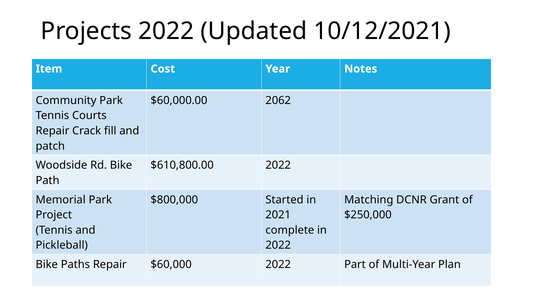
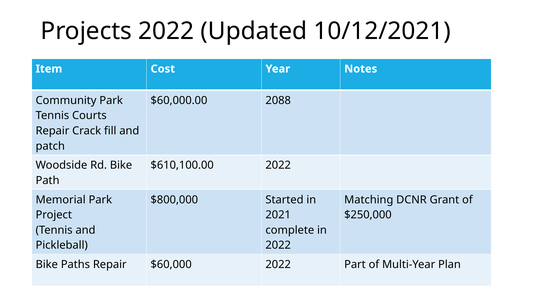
2062: 2062 -> 2088 (278, 100)
$610,800.00: $610,800.00 -> $610,100.00 (182, 165)
